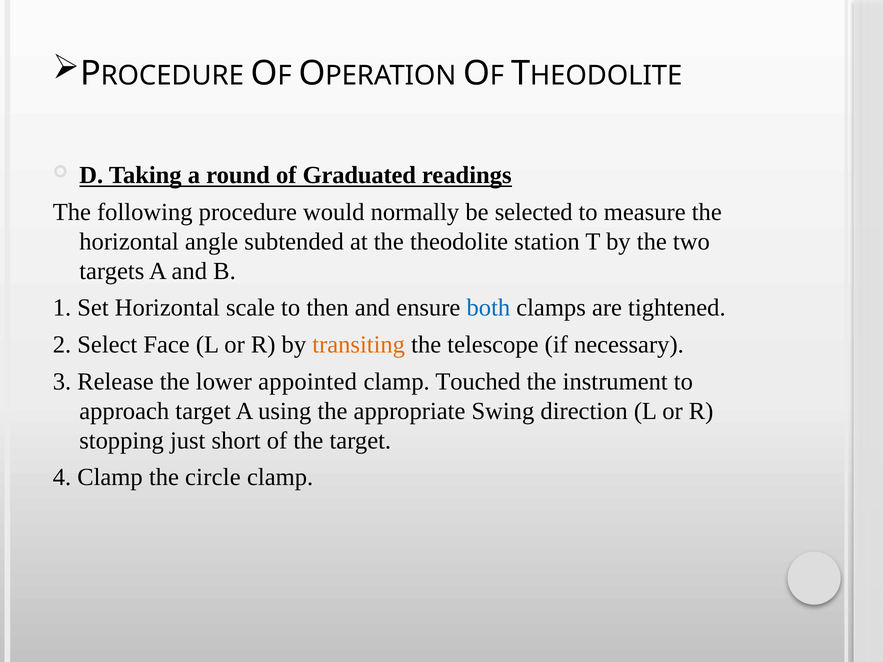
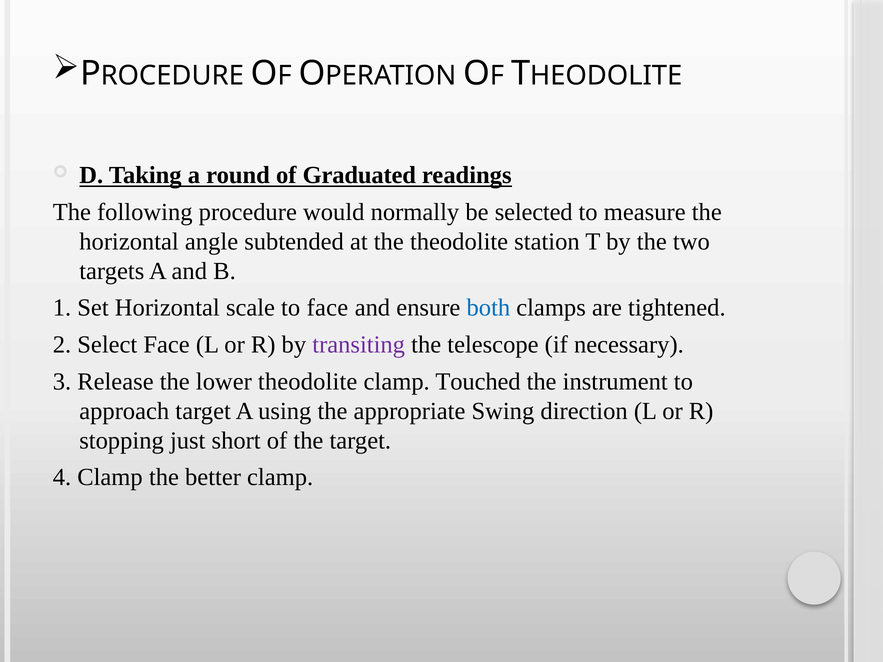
to then: then -> face (327, 308)
transiting colour: orange -> purple (359, 345)
lower appointed: appointed -> theodolite (308, 382)
circle: circle -> better (213, 478)
